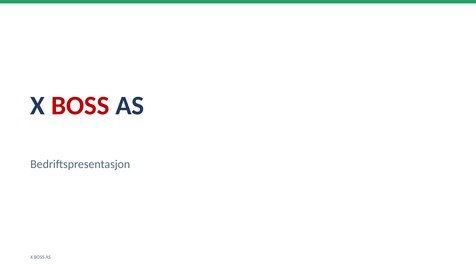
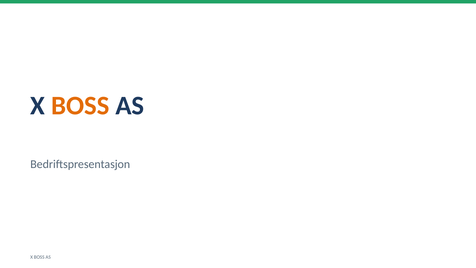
BOSS colour: red -> orange (80, 106)
